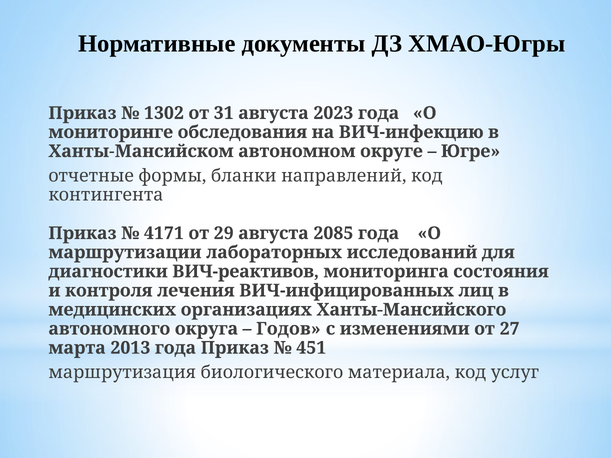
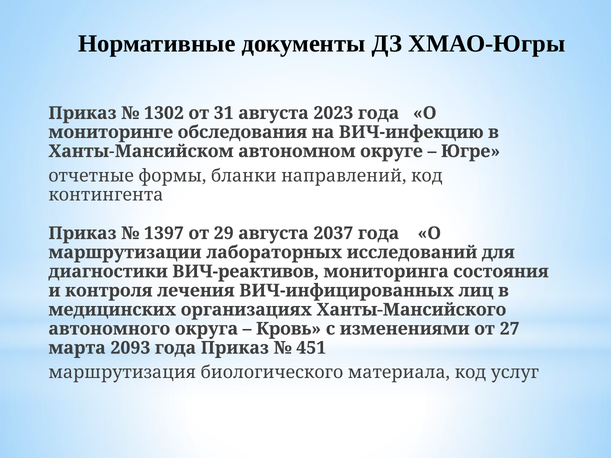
4171: 4171 -> 1397 (164, 233)
2085: 2085 -> 2037 (333, 233)
Годов: Годов -> Кровь (289, 329)
2013: 2013 -> 2093 (130, 348)
